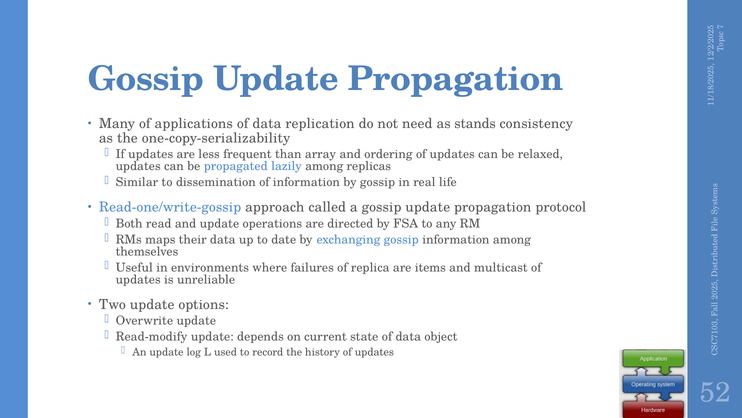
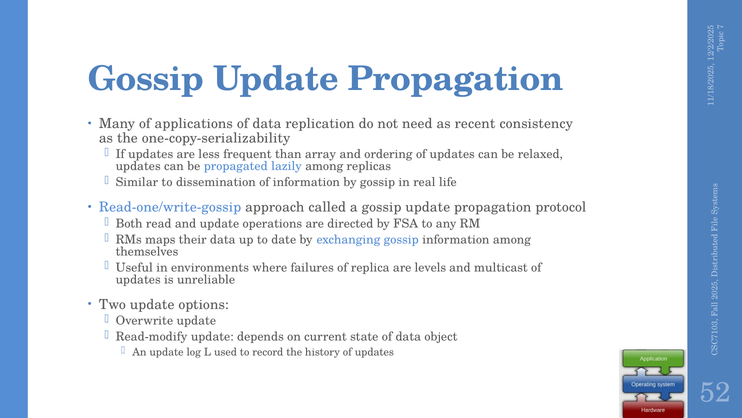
stands: stands -> recent (475, 124)
items: items -> levels (430, 267)
